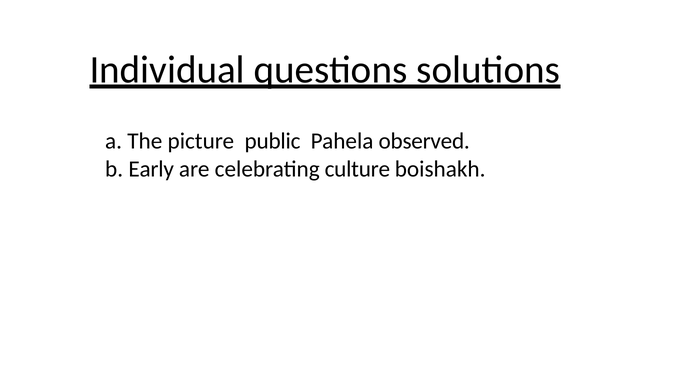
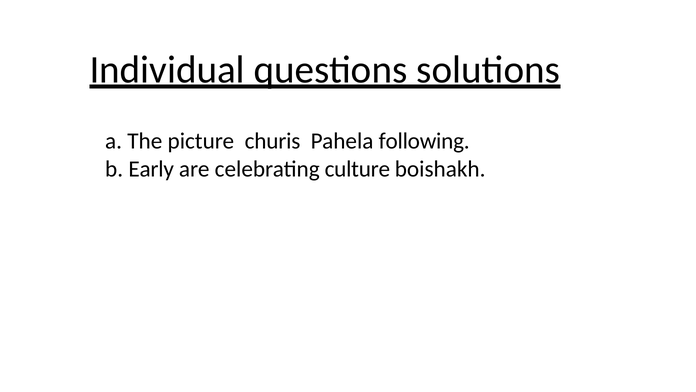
public: public -> churis (273, 141)
observed: observed -> following (424, 141)
